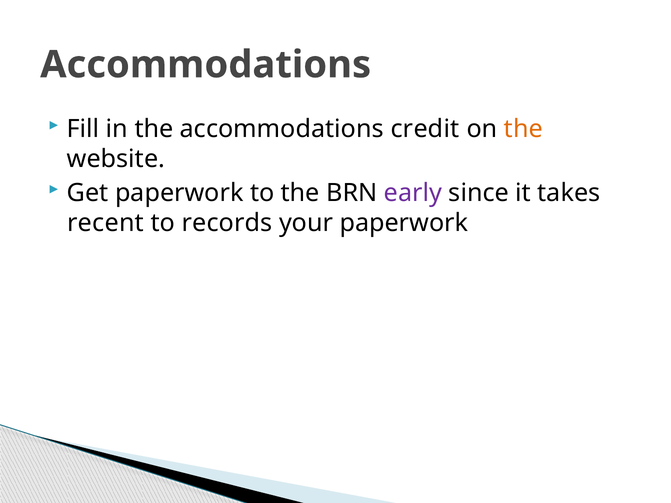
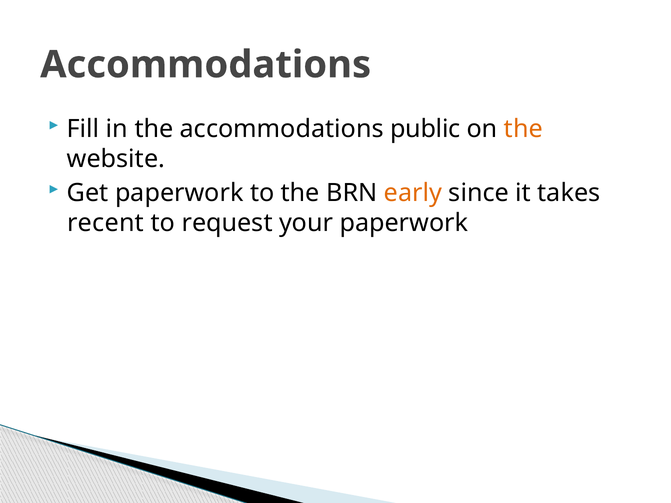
credit: credit -> public (425, 129)
early colour: purple -> orange (413, 193)
records: records -> request (227, 223)
